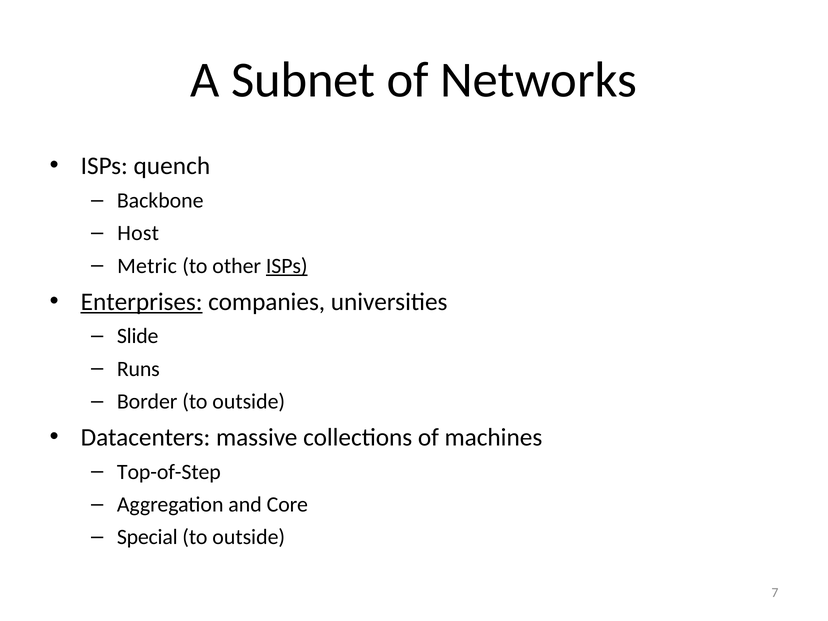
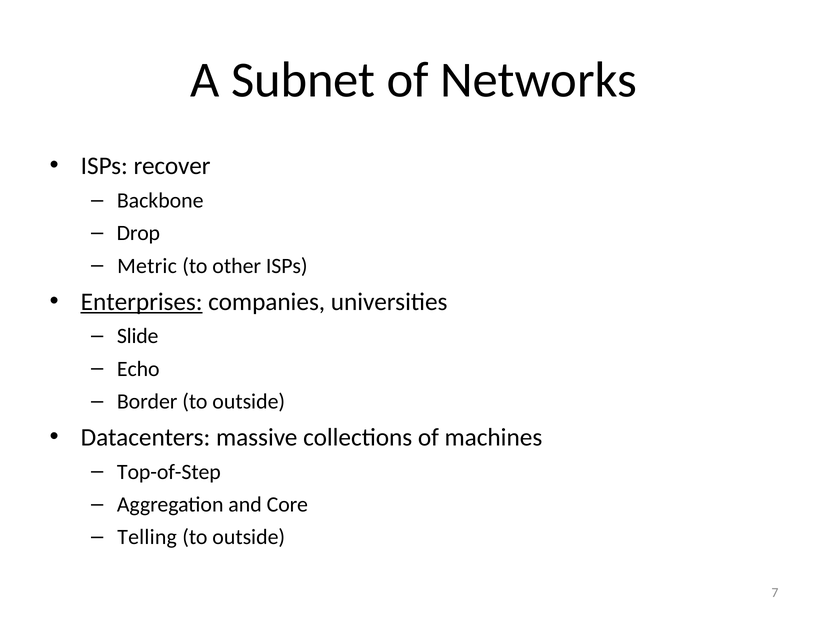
quench: quench -> recover (172, 166)
Host: Host -> Drop (138, 233)
ISPs underline: present -> none (287, 266)
Runs: Runs -> Echo (138, 369)
Special: Special -> Telling (147, 537)
